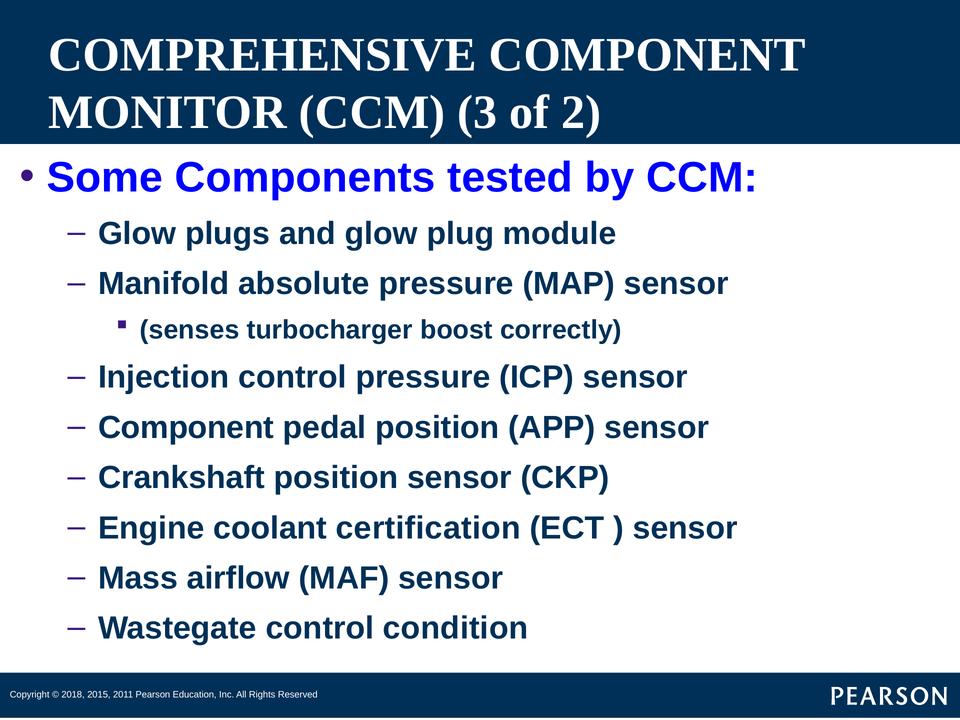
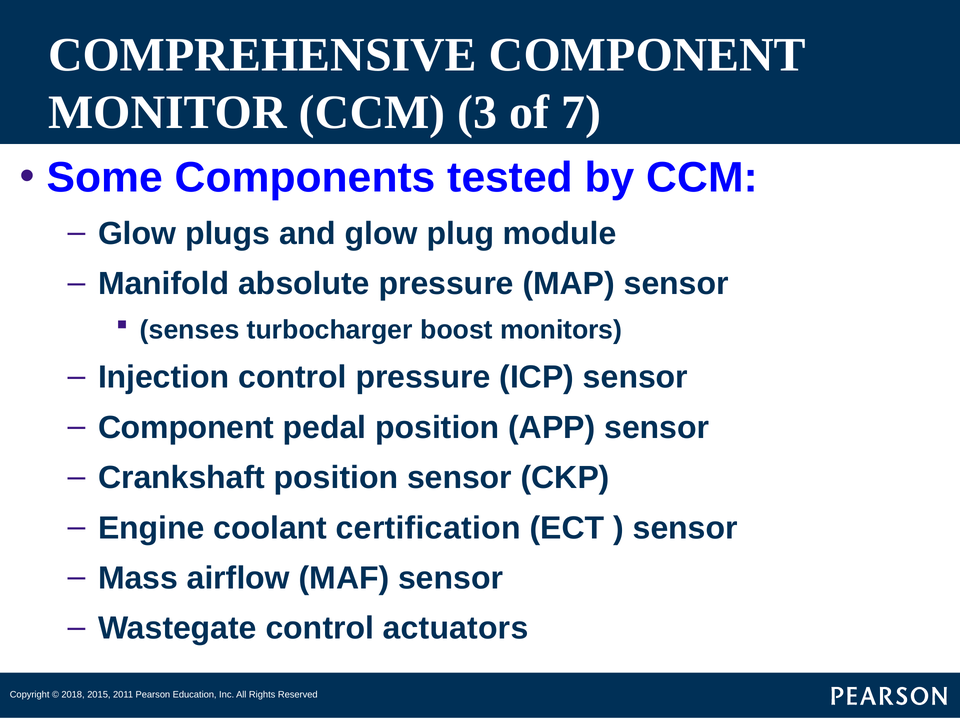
2: 2 -> 7 (581, 112)
correctly: correctly -> monitors (561, 330)
condition: condition -> actuators (456, 628)
